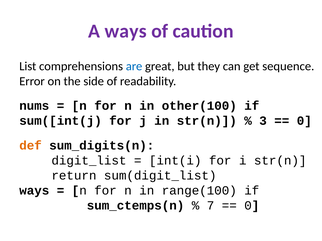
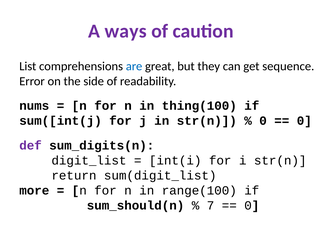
other(100: other(100 -> thing(100 (199, 106)
3: 3 -> 0 (263, 121)
def colour: orange -> purple (31, 146)
ways: ways -> more (34, 191)
sum_ctemps(n: sum_ctemps(n -> sum_should(n (136, 206)
